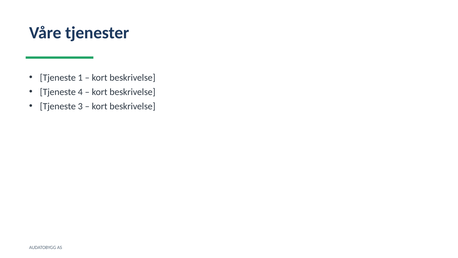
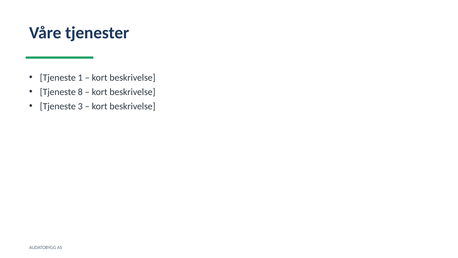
4: 4 -> 8 (80, 92)
